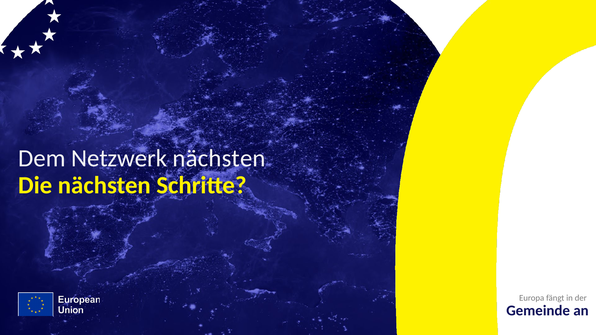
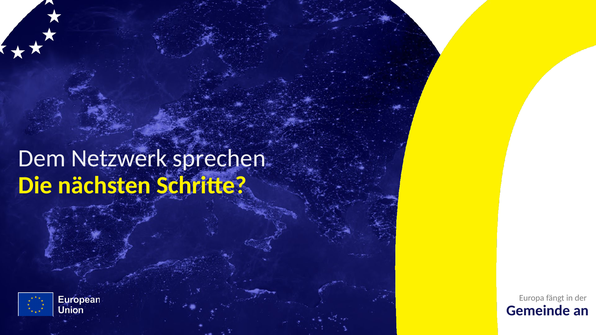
Netzwerk nächsten: nächsten -> sprechen (219, 158)
